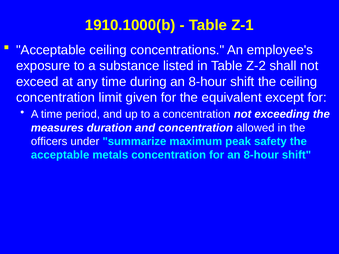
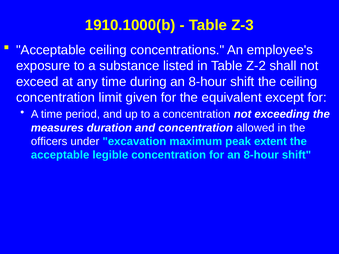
Z-1: Z-1 -> Z-3 (243, 25)
summarize: summarize -> excavation (134, 142)
safety: safety -> extent (270, 142)
metals: metals -> legible (110, 155)
